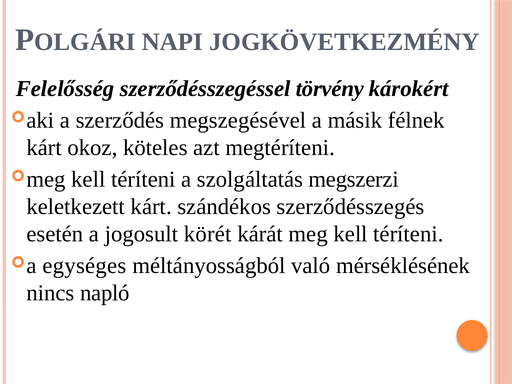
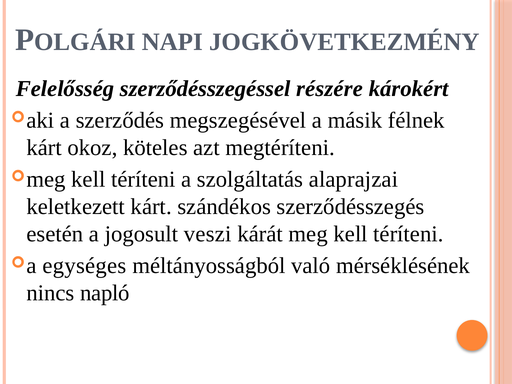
törvény: törvény -> részére (330, 89)
megszerzi: megszerzi -> alaprajzai (353, 179)
körét: körét -> veszi (208, 234)
